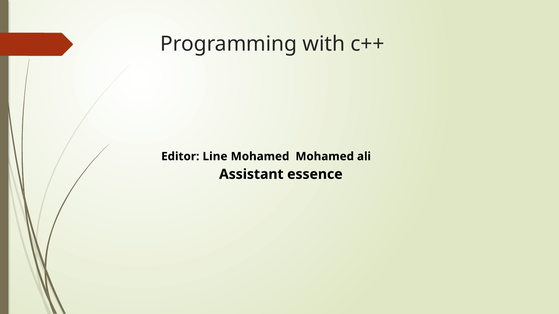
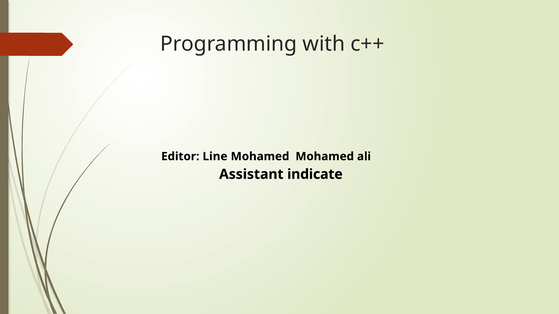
essence: essence -> indicate (315, 174)
